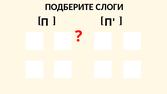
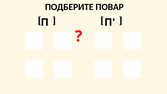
СЛОГИ: СЛОГИ -> ПОВАР (110, 7)
